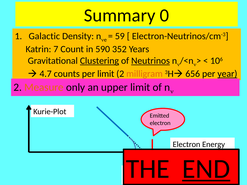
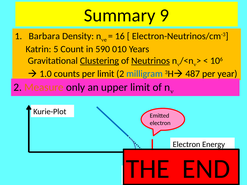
0: 0 -> 9 (164, 15)
Galactic: Galactic -> Barbara (44, 36)
59: 59 -> 16 (120, 36)
7: 7 -> 5 (56, 49)
352: 352 -> 010 (119, 49)
4.7: 4.7 -> 1.0 (46, 74)
milligram colour: orange -> blue (144, 74)
656: 656 -> 487 (193, 74)
year underline: present -> none (227, 74)
END underline: present -> none (206, 169)
